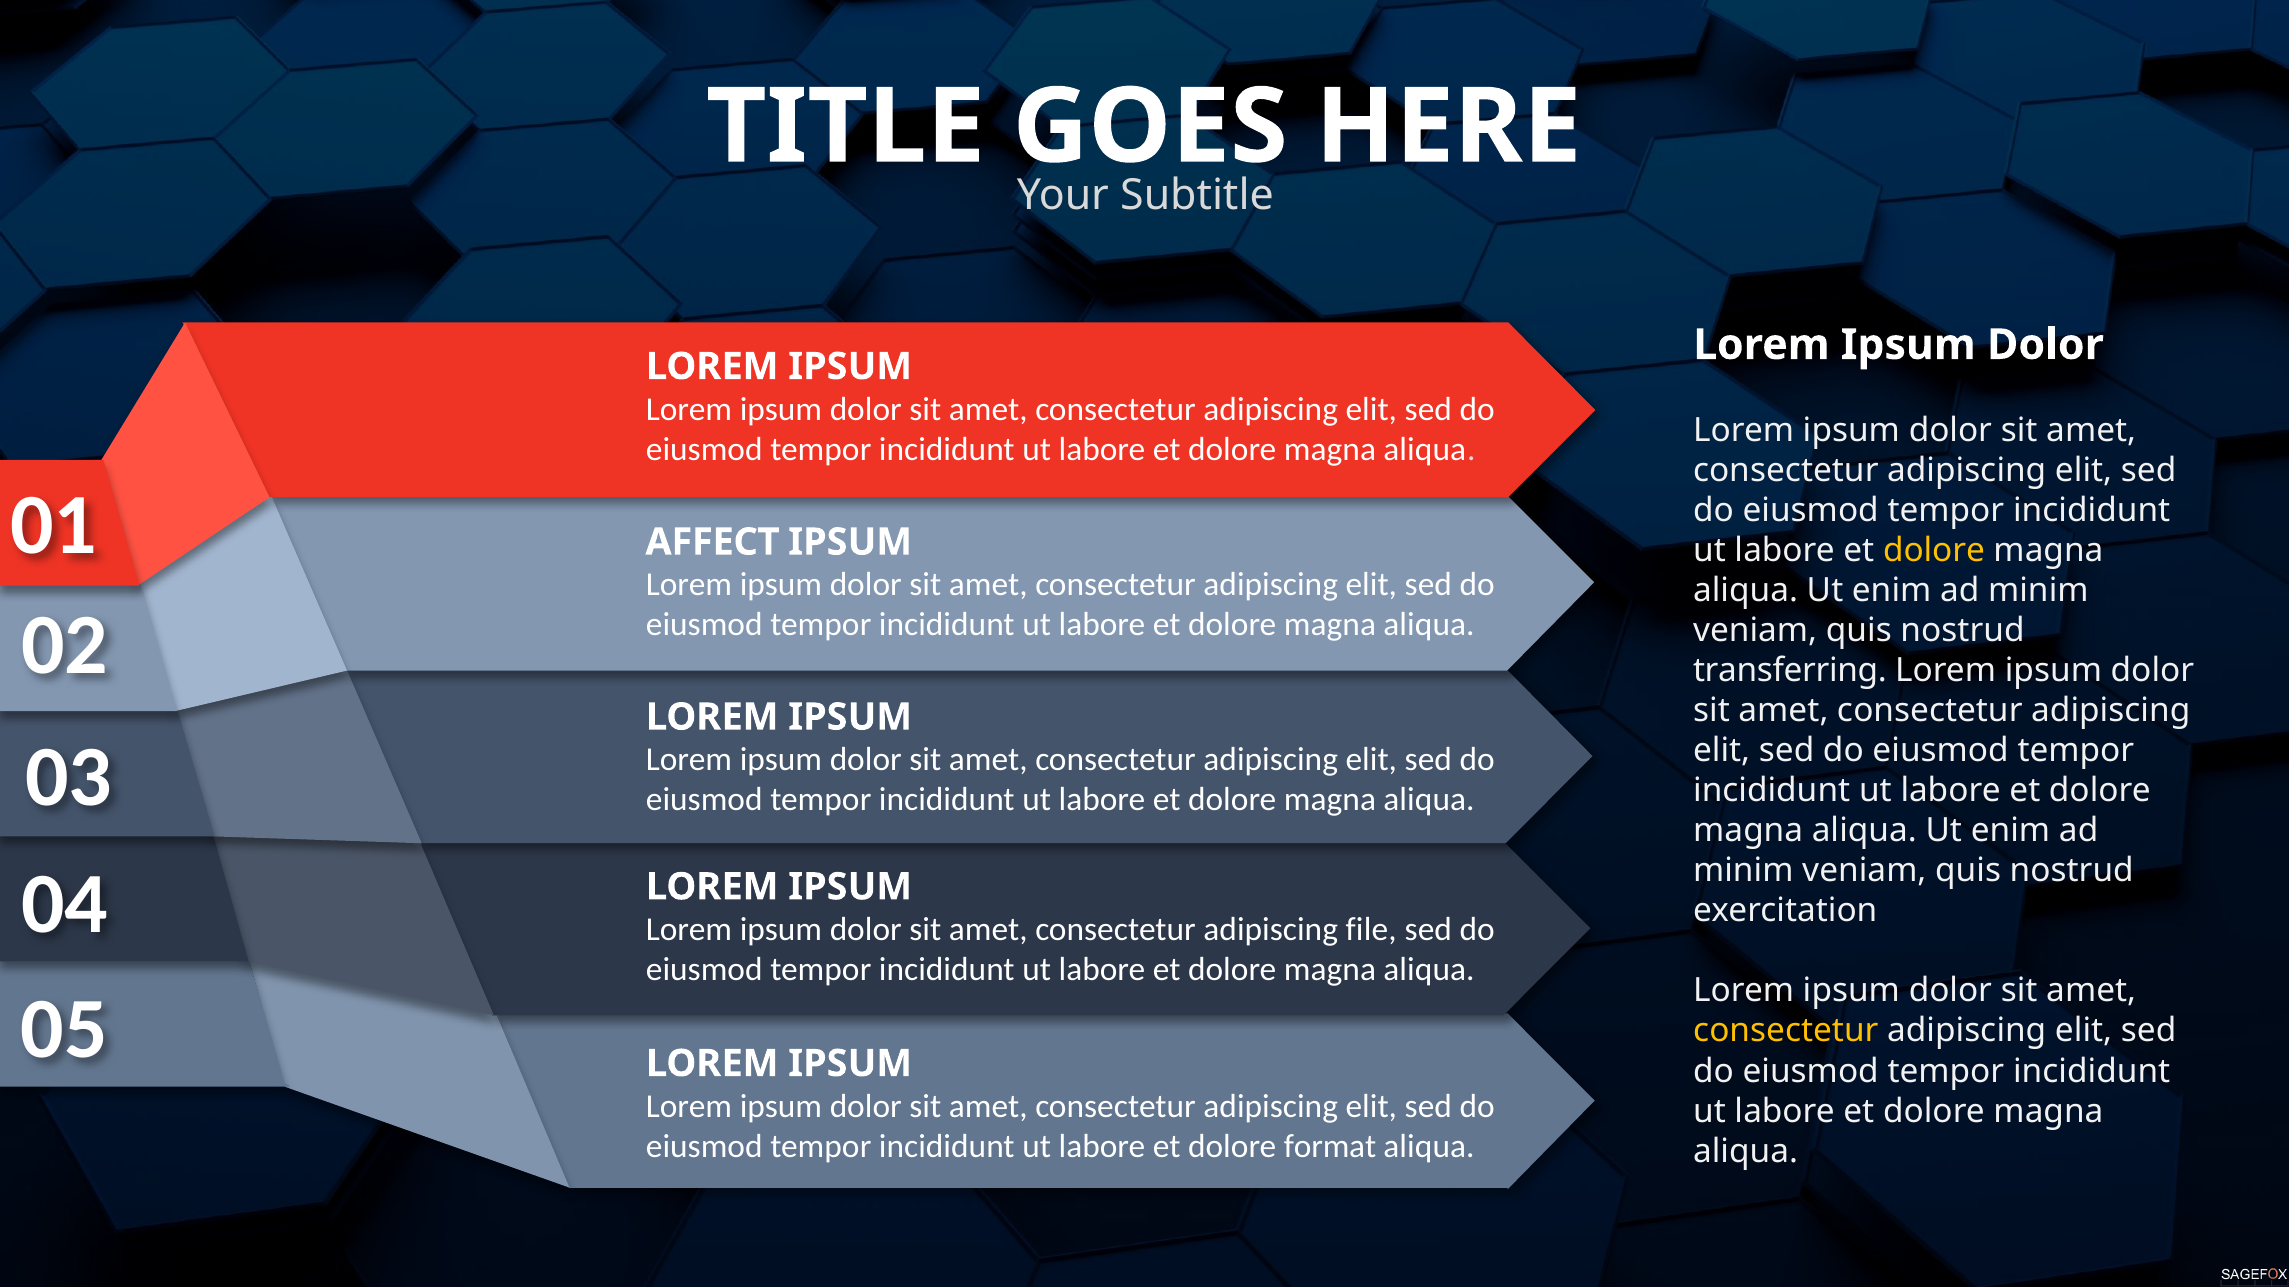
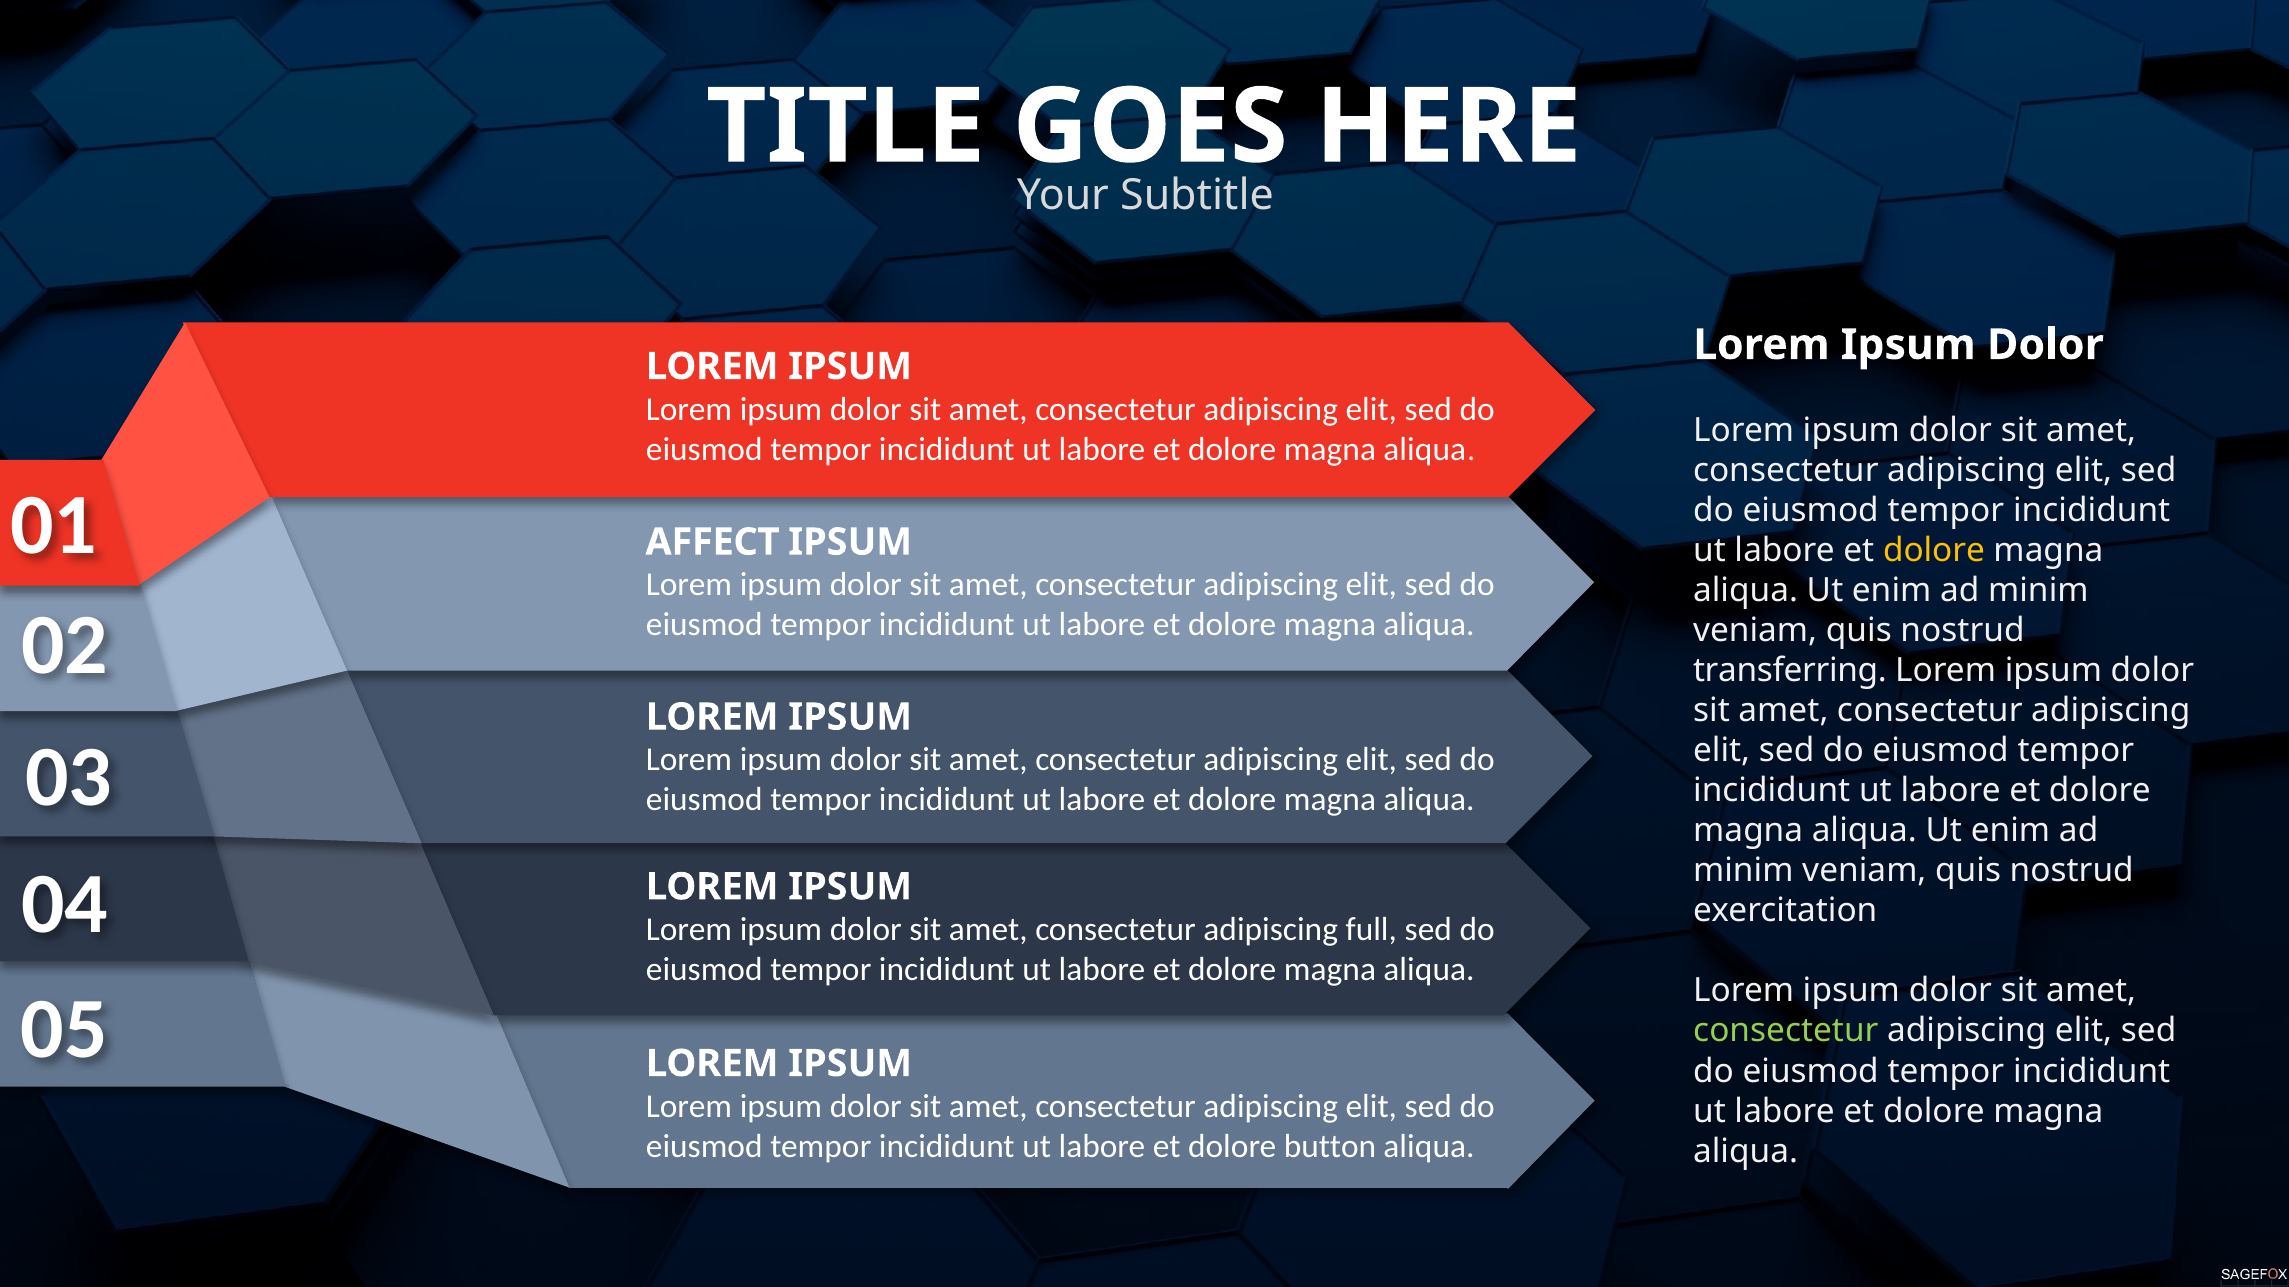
file: file -> full (1371, 930)
consectetur colour: yellow -> light green (1786, 1031)
format: format -> button (1330, 1147)
